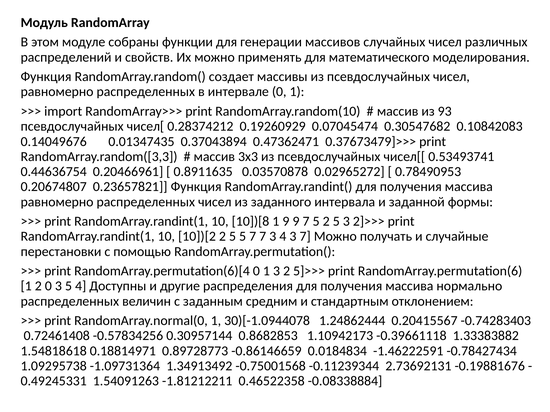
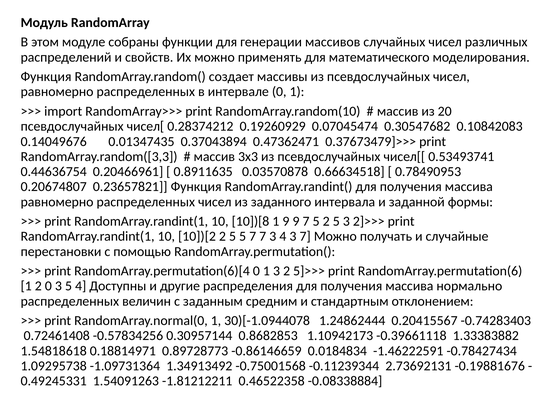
93: 93 -> 20 (445, 111)
0.02965272: 0.02965272 -> 0.66634518 (349, 172)
